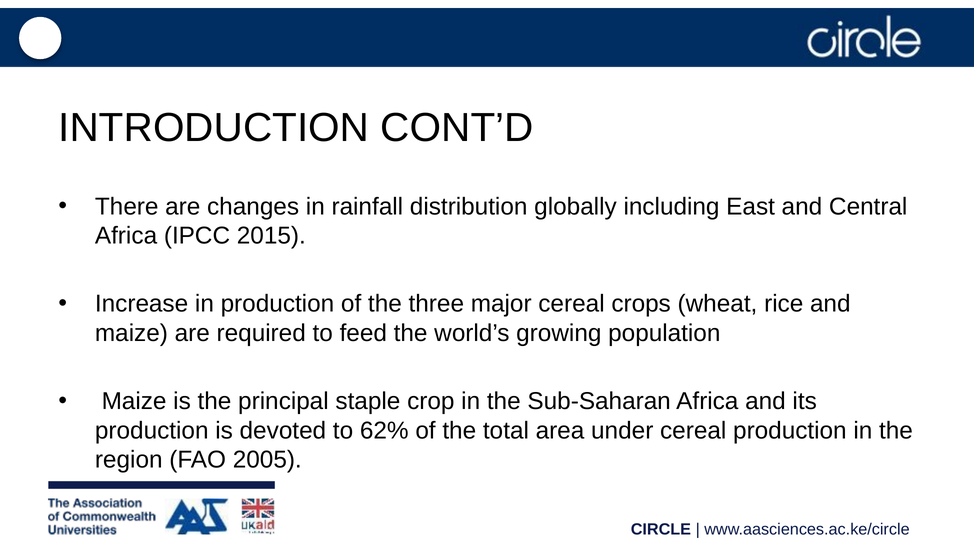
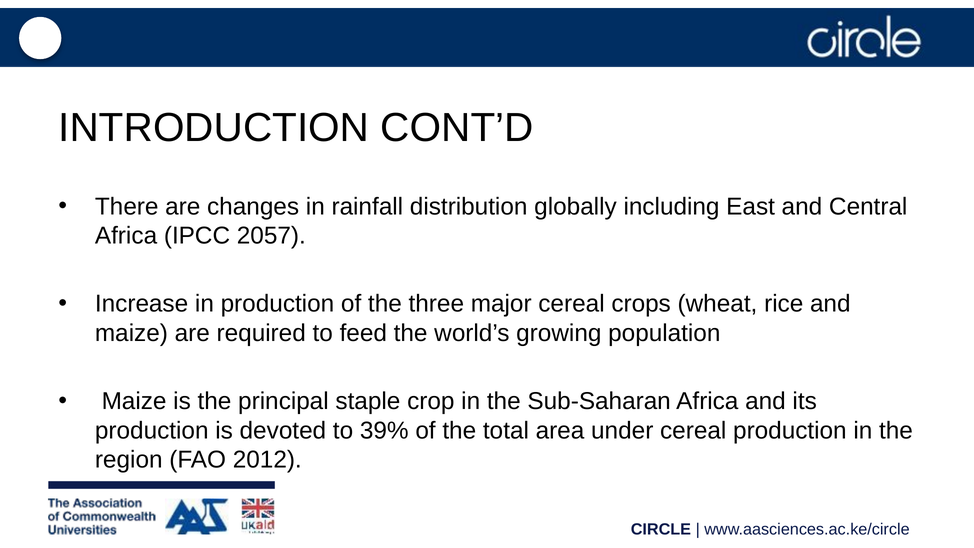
2015: 2015 -> 2057 (271, 236)
62%: 62% -> 39% (384, 430)
2005: 2005 -> 2012 (267, 460)
